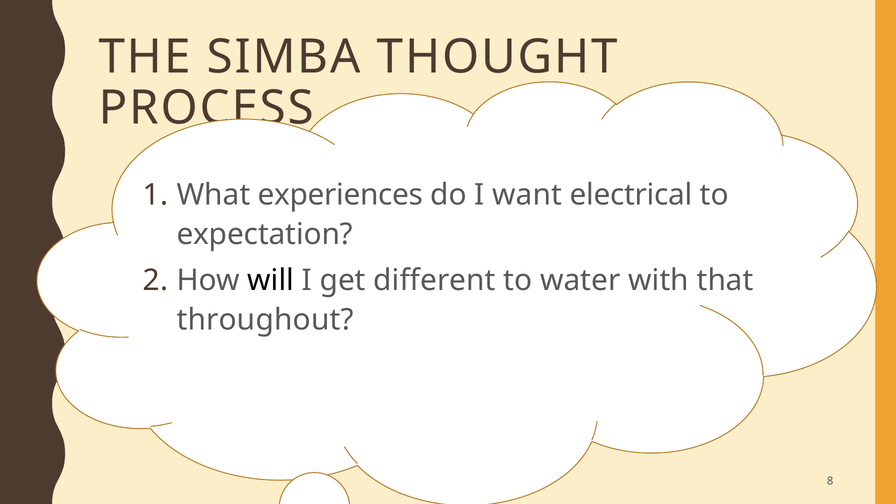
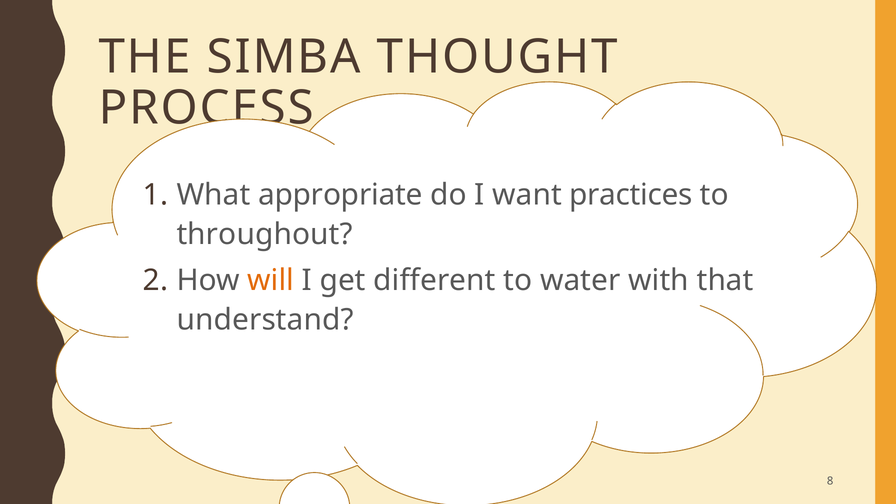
experiences: experiences -> appropriate (340, 195)
electrical: electrical -> practices (631, 195)
expectation: expectation -> throughout (265, 234)
will colour: black -> orange (271, 280)
throughout: throughout -> understand (265, 320)
